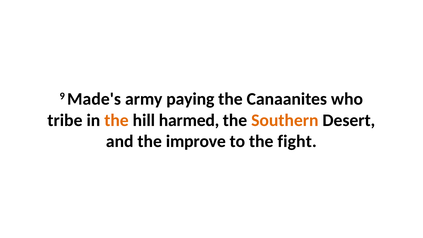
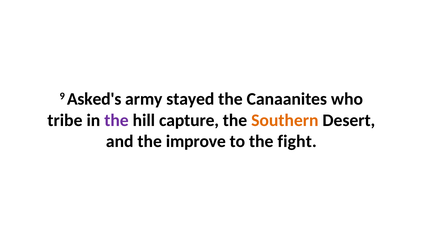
Made's: Made's -> Asked's (94, 99)
paying: paying -> stayed (190, 99)
the colour: orange -> purple (116, 120)
harmed: harmed -> capture (189, 120)
